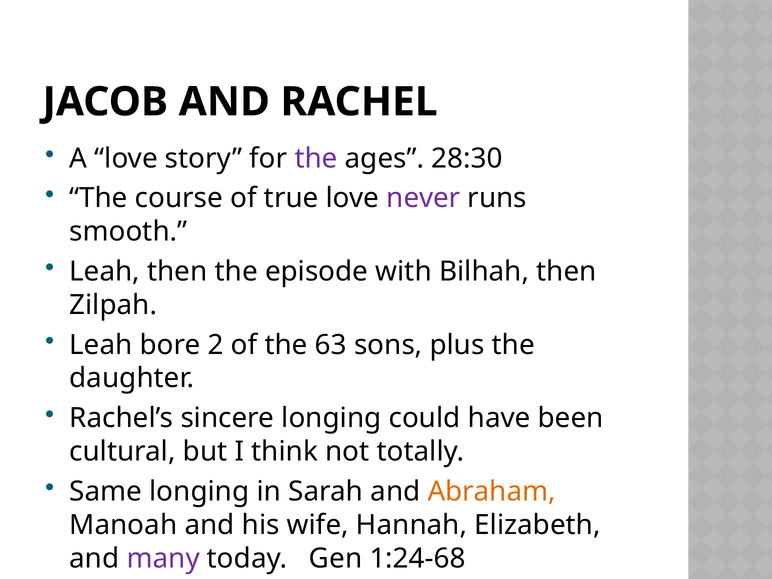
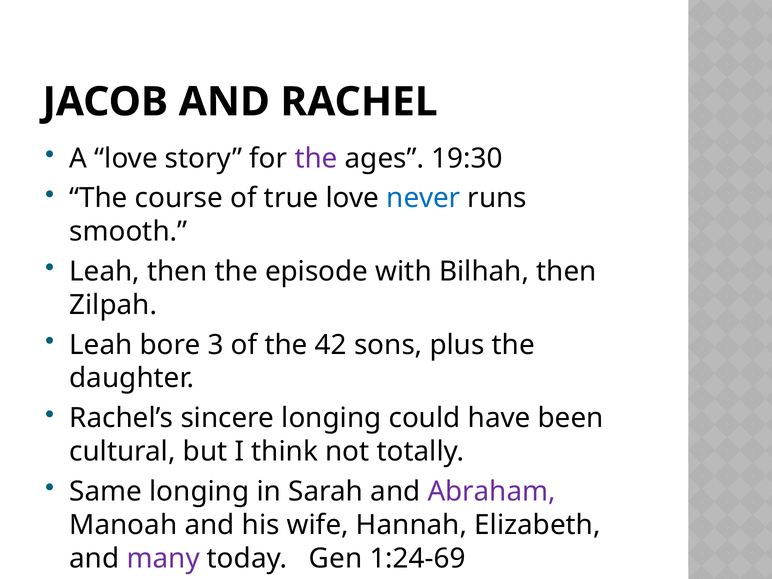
28:30: 28:30 -> 19:30 (467, 158)
never colour: purple -> blue (423, 198)
2: 2 -> 3 (216, 345)
63: 63 -> 42 (331, 345)
Abraham colour: orange -> purple (492, 491)
1:24-68: 1:24-68 -> 1:24-69 (418, 558)
